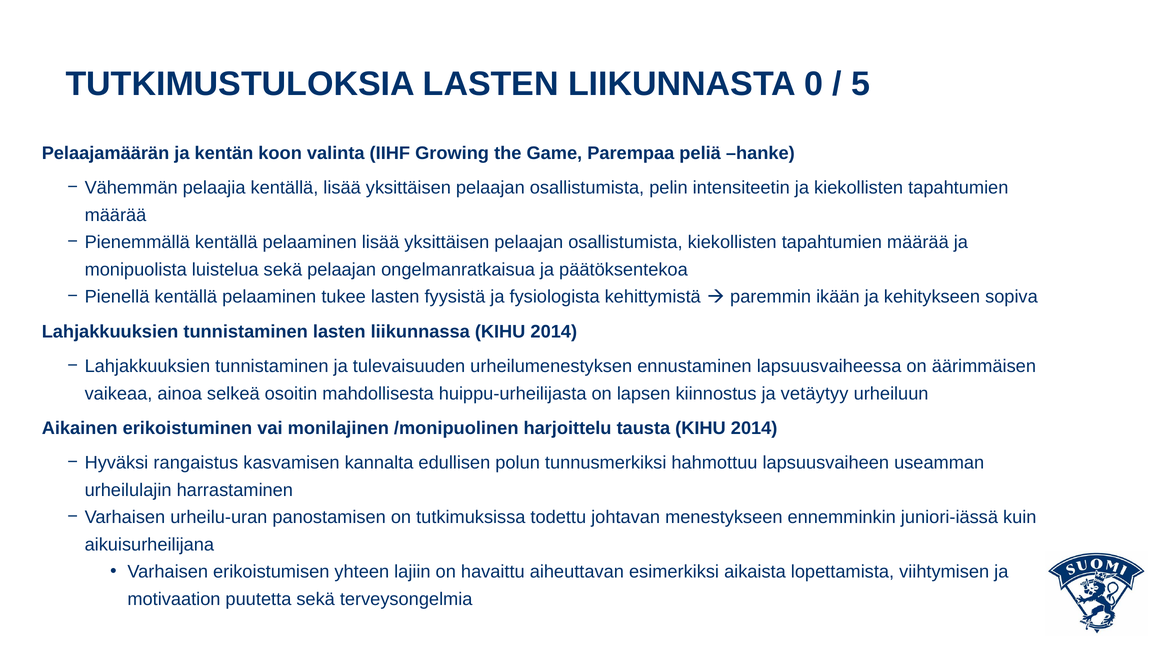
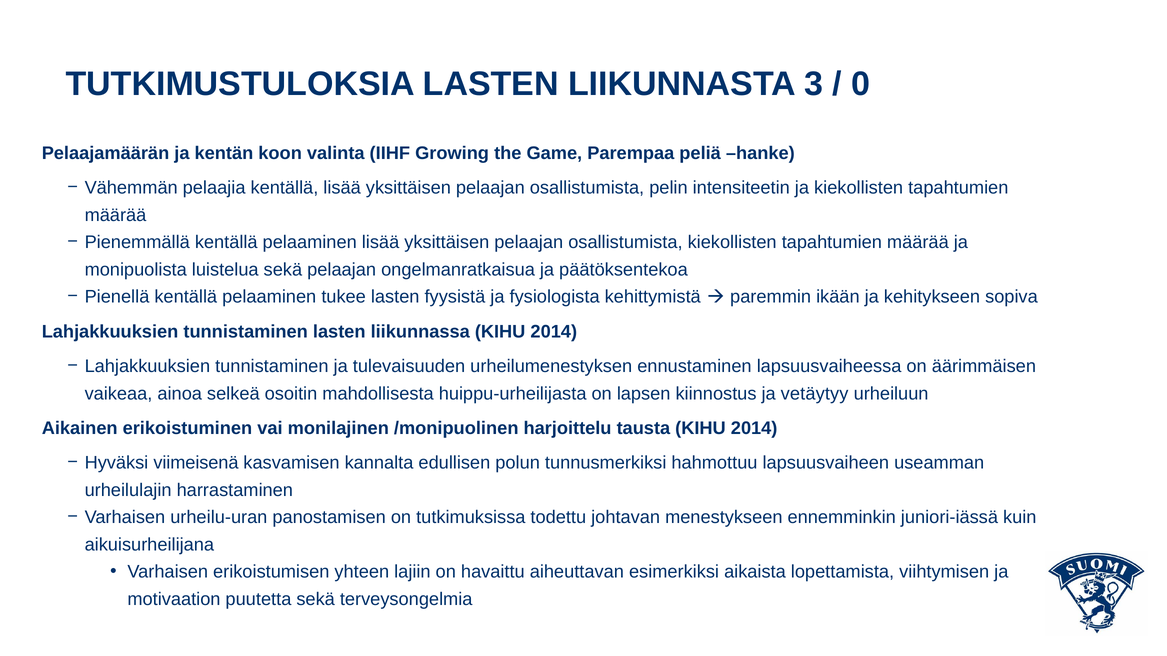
0: 0 -> 3 (813, 84)
5: 5 -> 0 (861, 84)
rangaistus: rangaistus -> viimeisenä (196, 463)
